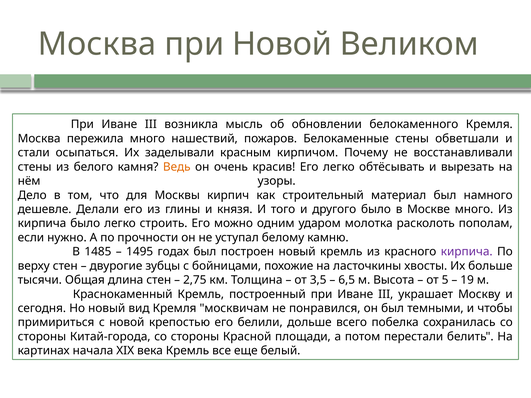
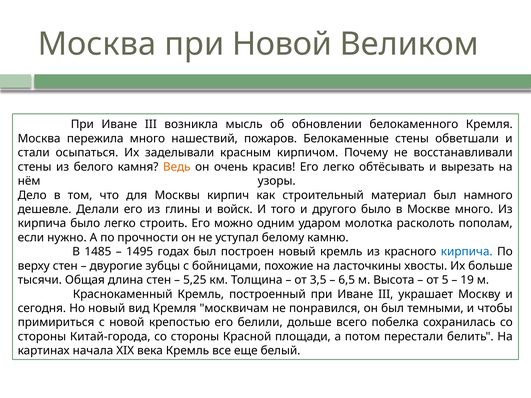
князя: князя -> войск (235, 209)
кирпича colour: purple -> blue (467, 252)
2,75: 2,75 -> 5,25 (195, 280)
